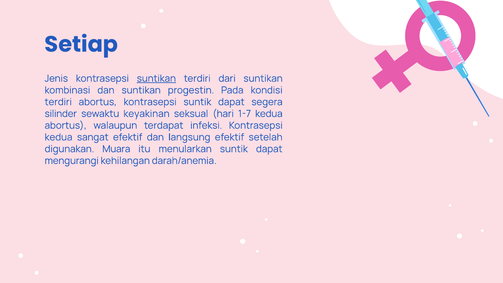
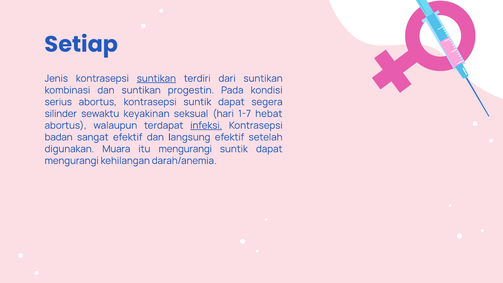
terdiri: terdiri -> serius (58, 102)
1-7 kedua: kedua -> hebat (269, 114)
infeksi underline: none -> present (206, 125)
kedua: kedua -> badan (59, 137)
itu menularkan: menularkan -> mengurangi (185, 149)
